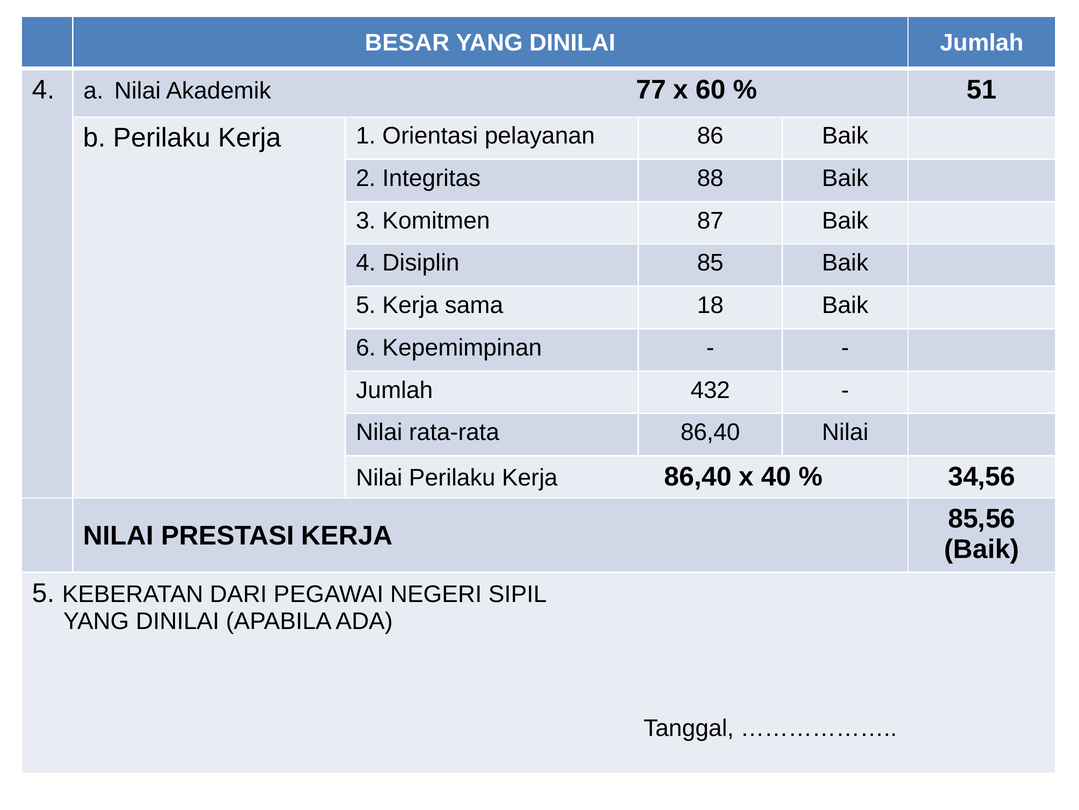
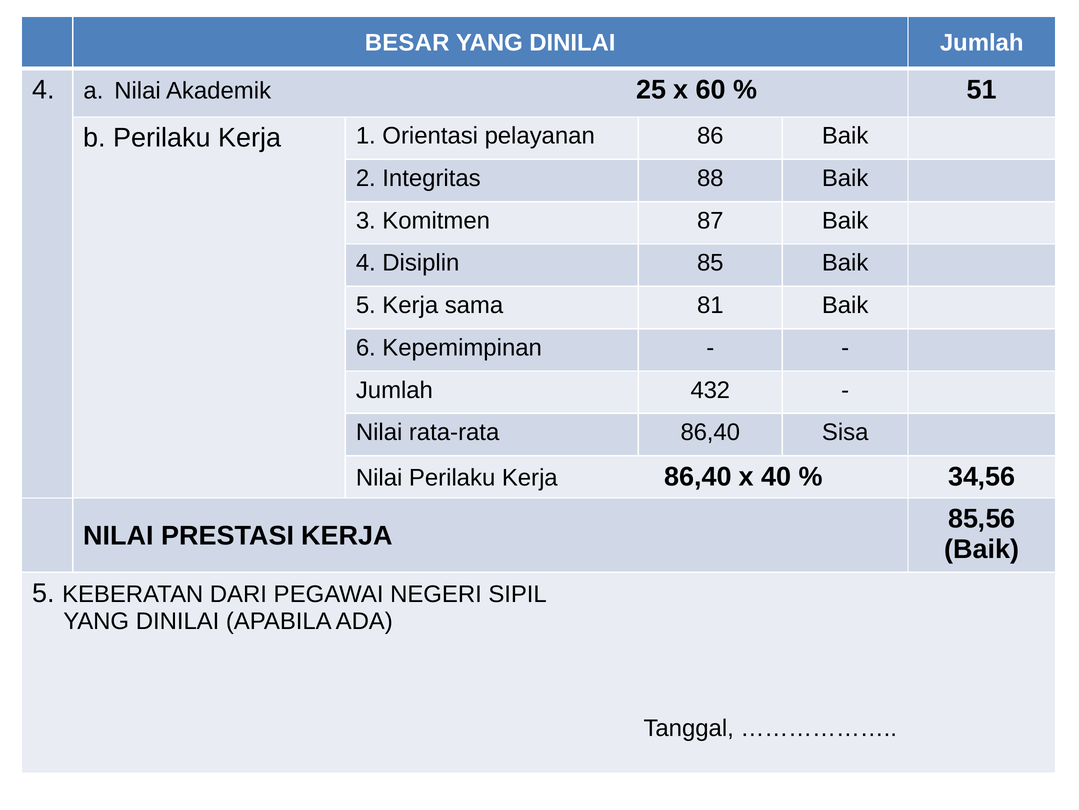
77: 77 -> 25 (651, 90)
18: 18 -> 81 (710, 305)
86,40 Nilai: Nilai -> Sisa (845, 432)
